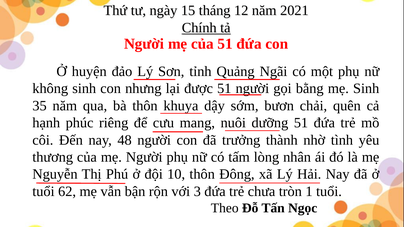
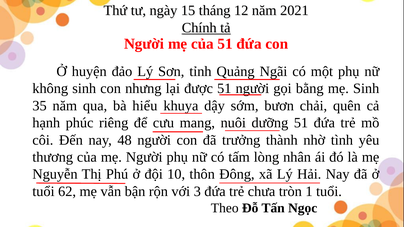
bà thôn: thôn -> hiểu (145, 106)
